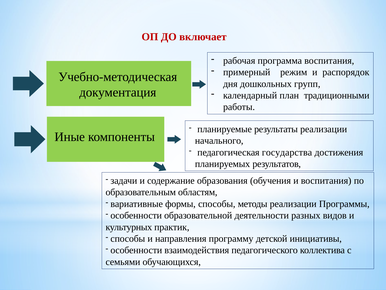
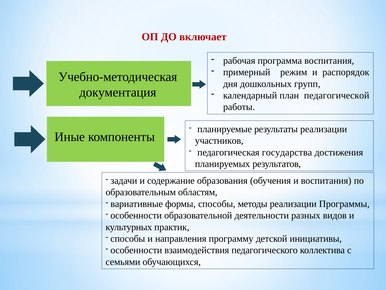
традиционными: традиционными -> педагогической (337, 95)
начального: начального -> участников (219, 140)
